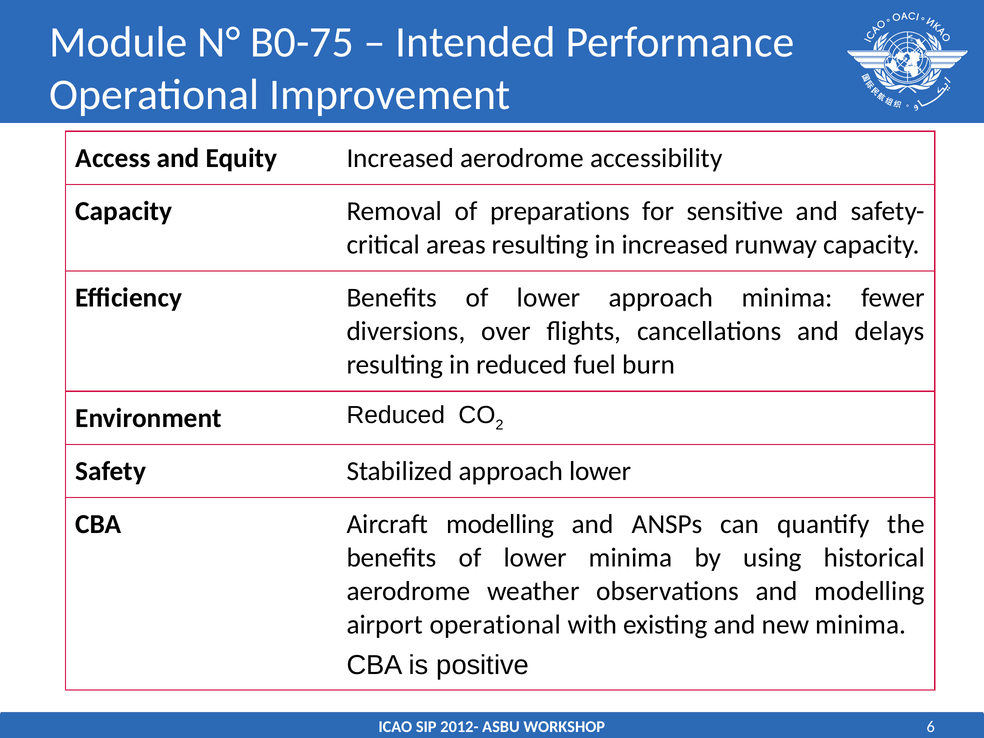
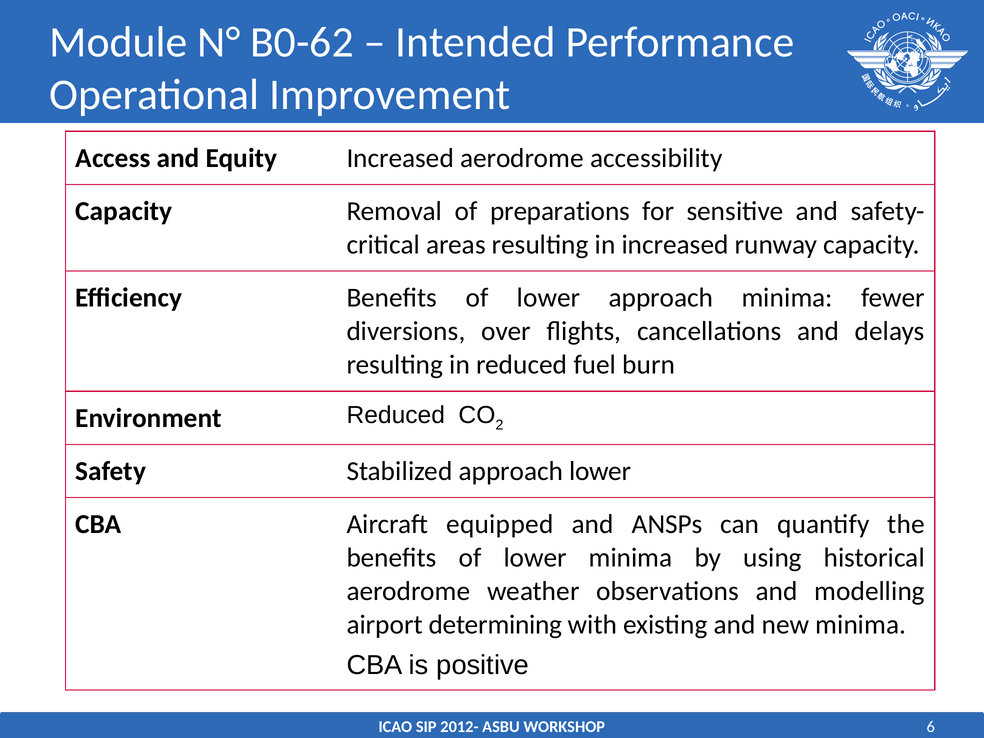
B0-75: B0-75 -> B0-62 (302, 42)
Aircraft modelling: modelling -> equipped (500, 524)
airport operational: operational -> determining (495, 625)
